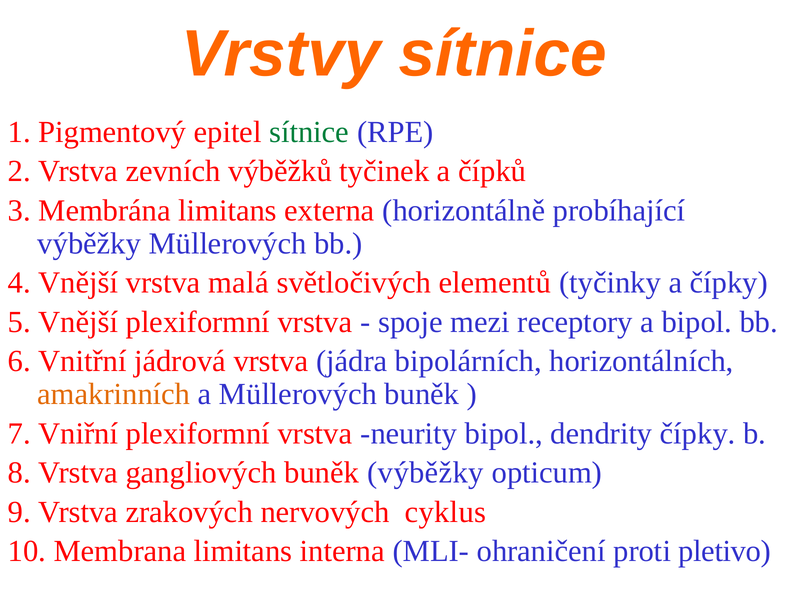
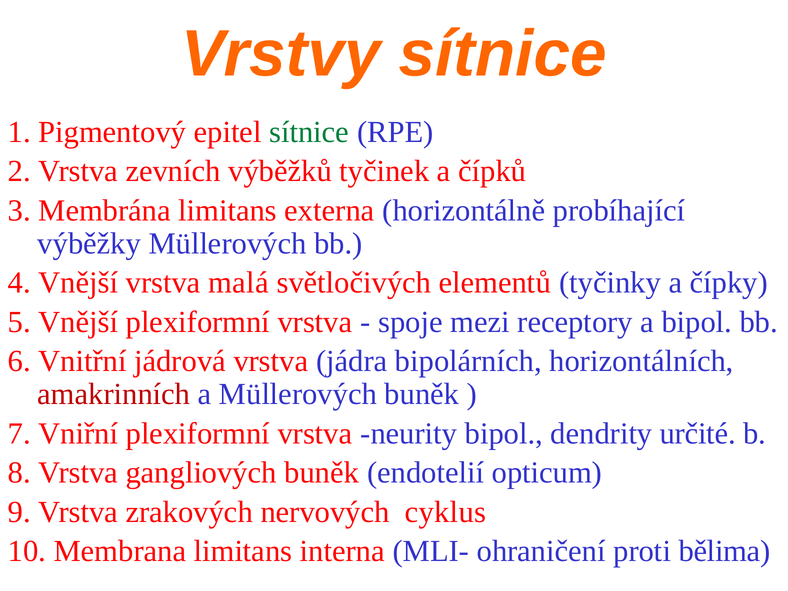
amakrinních colour: orange -> red (114, 394)
dendrity čípky: čípky -> určité (698, 434)
buněk výběžky: výběžky -> endotelií (426, 473)
pletivo: pletivo -> bělima (725, 551)
